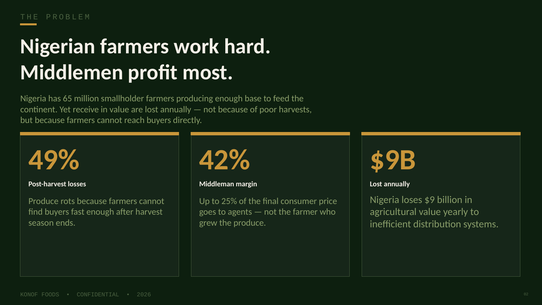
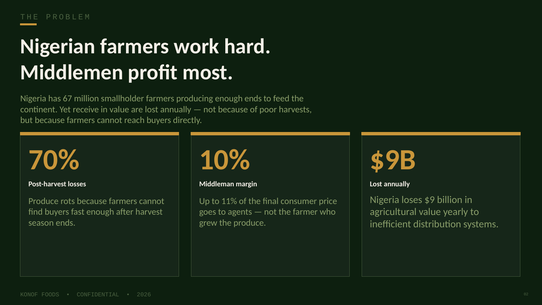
65: 65 -> 67 (67, 99)
enough base: base -> ends (253, 99)
49%: 49% -> 70% (54, 160)
42%: 42% -> 10% (225, 160)
25%: 25% -> 11% (229, 201)
